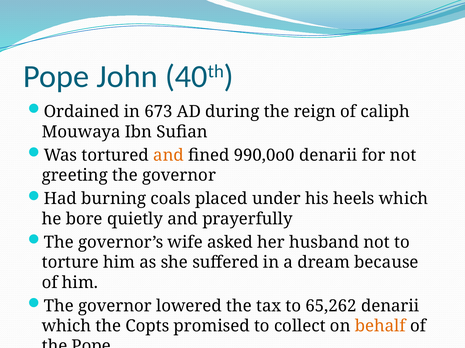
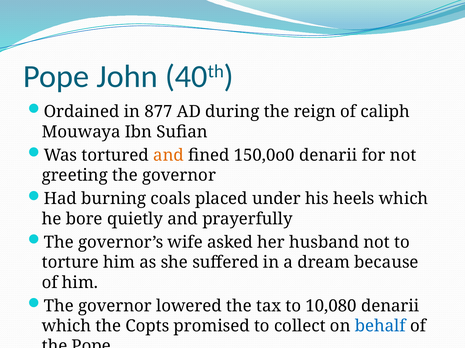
673: 673 -> 877 (158, 112)
990,0o0: 990,0o0 -> 150,0o0 (264, 156)
65,262: 65,262 -> 10,080 (331, 307)
behalf colour: orange -> blue (380, 327)
